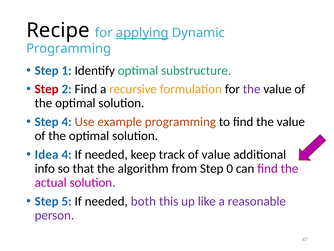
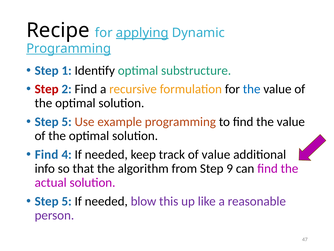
Programming underline: none -> present (69, 48)
the colour: purple -> blue (252, 89)
4: 4 -> 5 (67, 122)
Idea: Idea -> Find (47, 154)
0: 0 -> 9 (230, 168)
both: both -> blow (144, 201)
